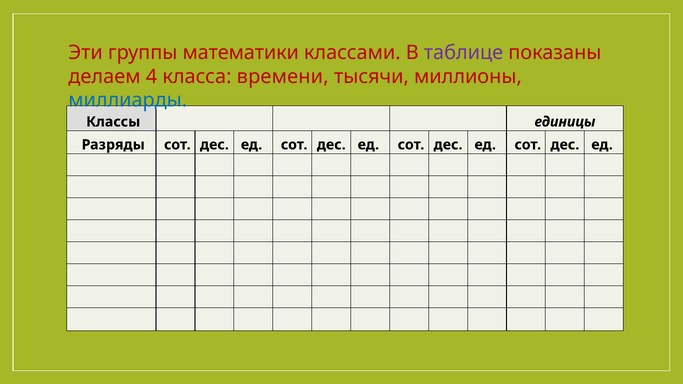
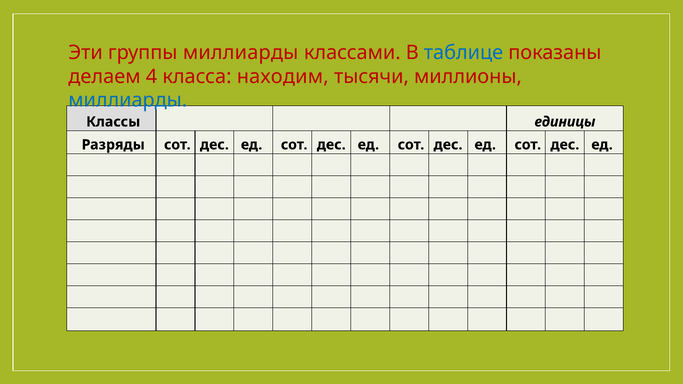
группы математики: математики -> миллиарды (241, 53)
таблице colour: purple -> blue (464, 53)
времени: времени -> находим (283, 76)
